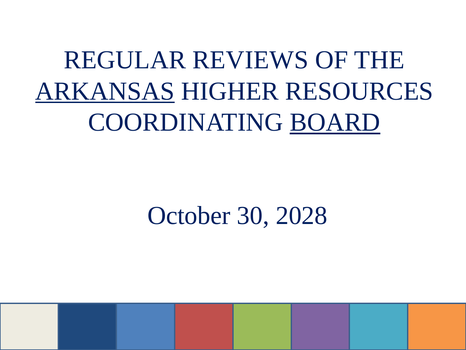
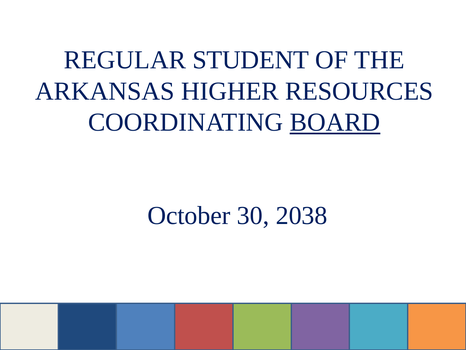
REVIEWS: REVIEWS -> STUDENT (251, 60)
ARKANSAS underline: present -> none (105, 91)
2028: 2028 -> 2038 (302, 215)
